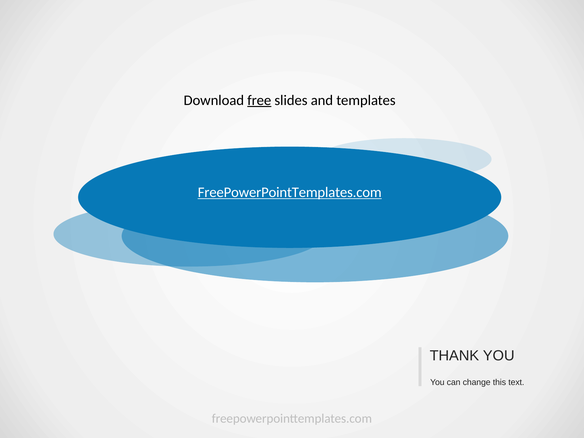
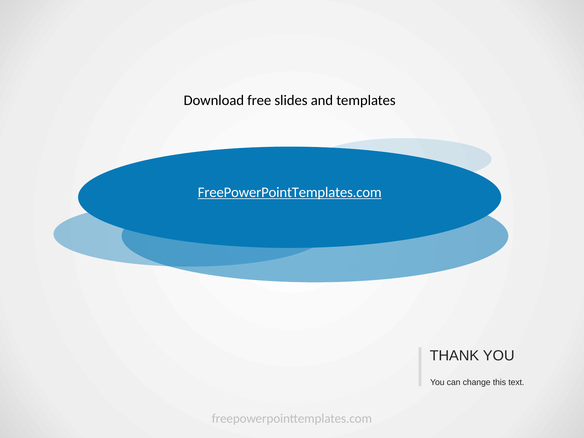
free underline: present -> none (259, 100)
